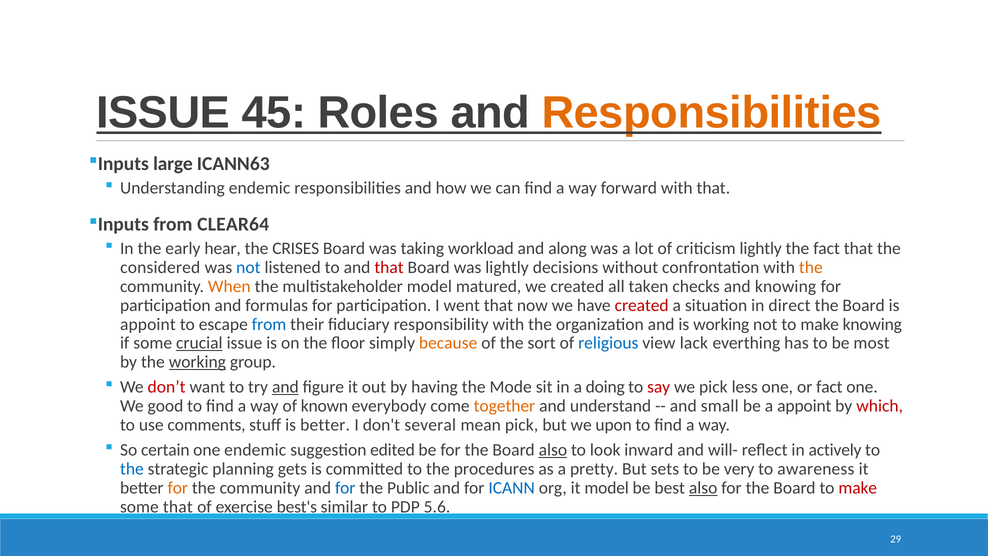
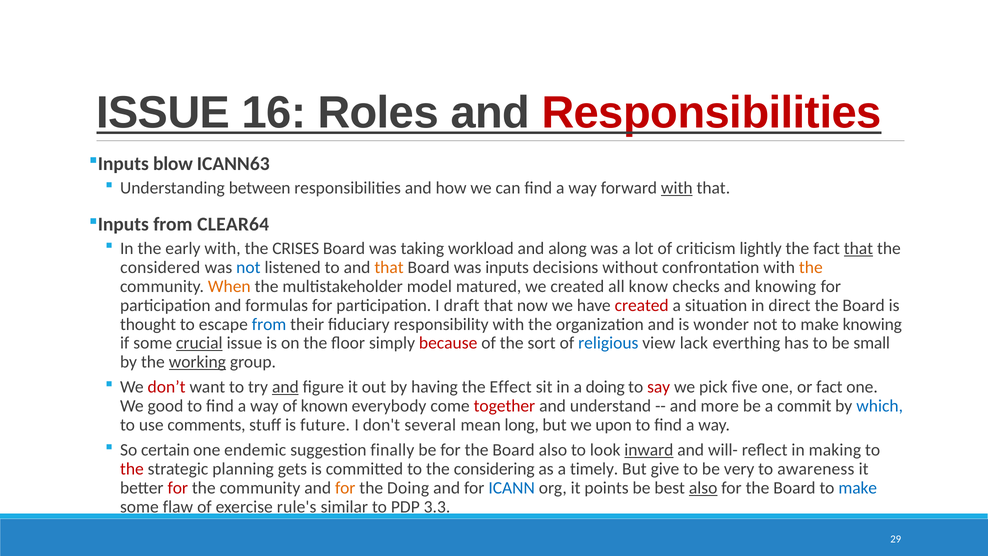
45: 45 -> 16 (274, 113)
Responsibilities colour: orange -> red (712, 113)
large: large -> blow (173, 164)
Understanding endemic: endemic -> between (260, 188)
with underline: none -> present (677, 188)
early hear: hear -> with (223, 248)
that underline: none -> present (858, 248)
that colour: red -> orange (389, 267)
was lightly: lightly -> inputs (507, 267)
taken: taken -> know (648, 286)
went: went -> draft (462, 305)
appoint: appoint -> thought (148, 324)
is working: working -> wonder (721, 324)
because colour: orange -> red (448, 343)
most: most -> small (872, 343)
Mode: Mode -> Effect (511, 387)
less: less -> five (745, 387)
together colour: orange -> red (504, 406)
small: small -> more (720, 406)
a appoint: appoint -> commit (804, 406)
which colour: red -> blue (880, 406)
is better: better -> future (325, 425)
mean pick: pick -> long (522, 425)
edited: edited -> finally (392, 450)
also underline: present -> none (553, 450)
inward underline: none -> present (649, 450)
actively: actively -> making (835, 450)
the colour: blue -> red (132, 469)
procedures: procedures -> considering (494, 469)
pretty: pretty -> timely (594, 469)
sets: sets -> give (665, 469)
for colour: orange -> red (178, 488)
for colour: blue -> orange (345, 488)
the Public: Public -> Doing (408, 488)
it model: model -> points (607, 488)
make colour: red -> blue (858, 488)
some that: that -> flaw (178, 507)
best's: best's -> rule's (297, 507)
5.6: 5.6 -> 3.3 (437, 507)
